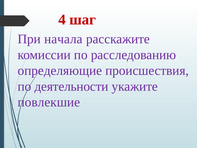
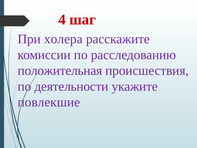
начала: начала -> холера (63, 39)
определяющие: определяющие -> положительная (60, 70)
